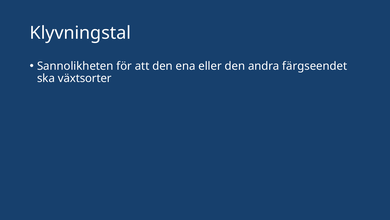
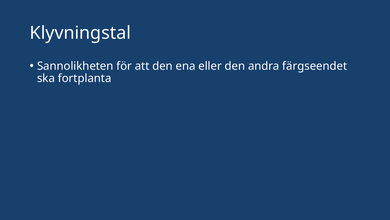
växtsorter: växtsorter -> fortplanta (85, 78)
